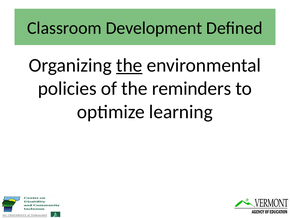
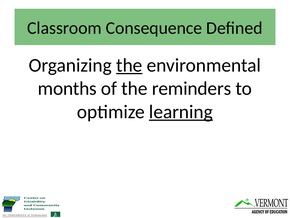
Development: Development -> Consequence (154, 28)
policies: policies -> months (67, 88)
learning underline: none -> present (181, 112)
